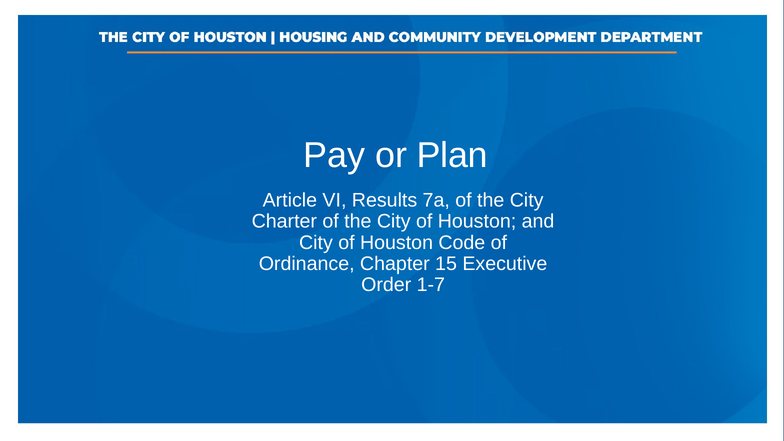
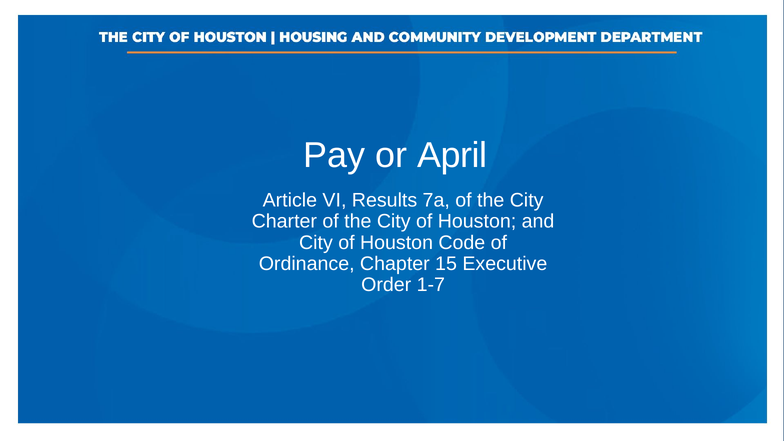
Plan: Plan -> April (452, 156)
